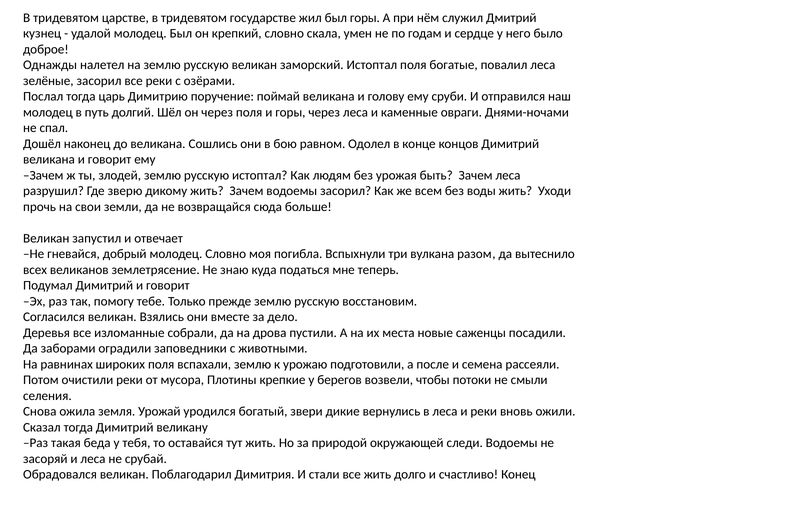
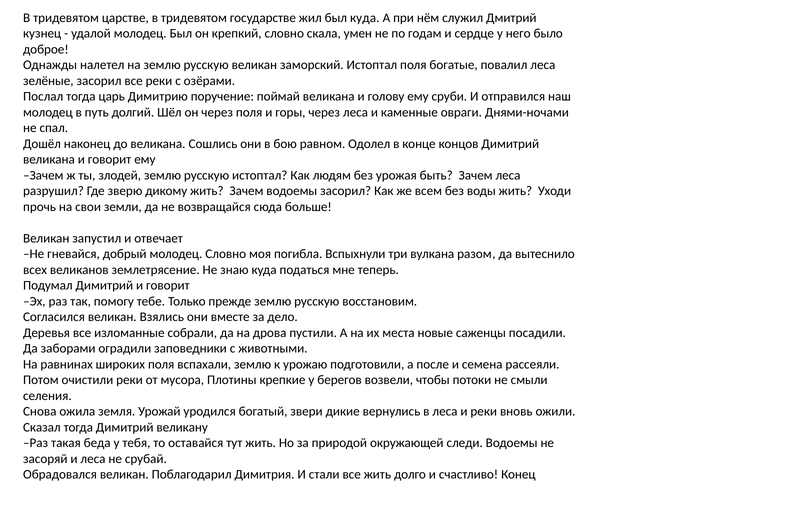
был горы: горы -> куда (365, 18)
